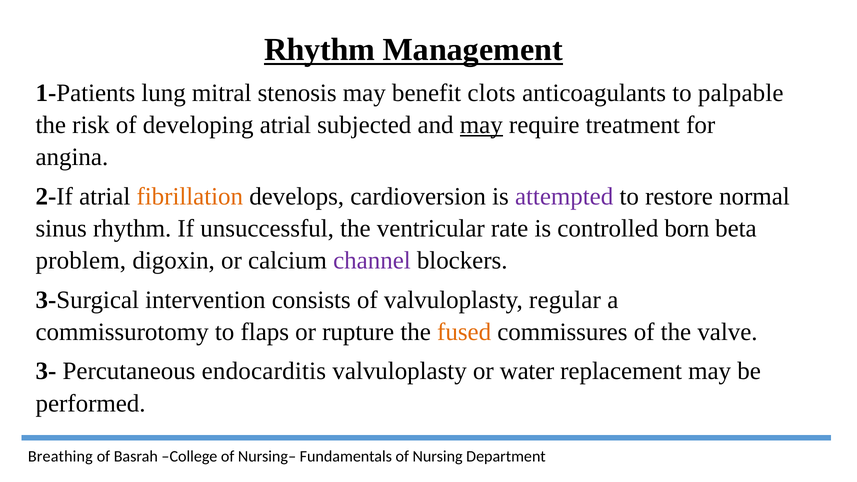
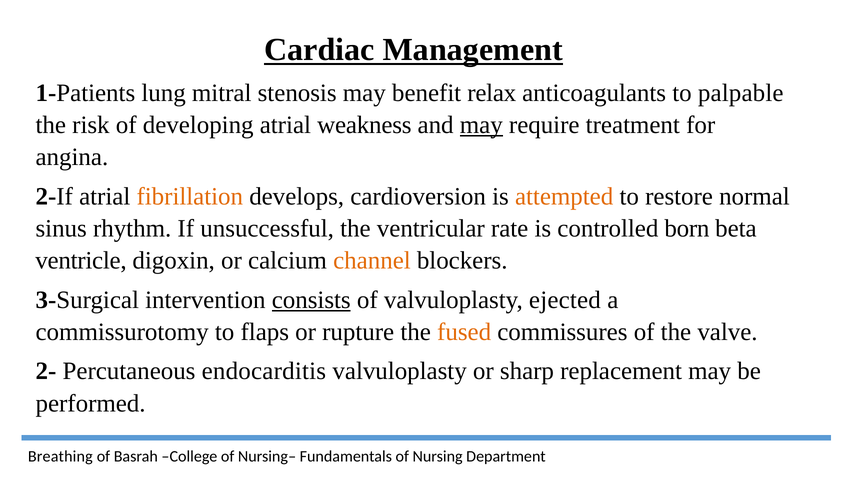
Rhythm: Rhythm -> Cardiac (319, 50)
clots: clots -> relax (492, 93)
subjected: subjected -> weakness (364, 125)
attempted colour: purple -> orange (564, 196)
problem: problem -> ventricle (81, 261)
channel colour: purple -> orange (372, 261)
consists underline: none -> present (311, 300)
regular: regular -> ejected (565, 300)
3-: 3- -> 2- (46, 371)
water: water -> sharp (527, 371)
